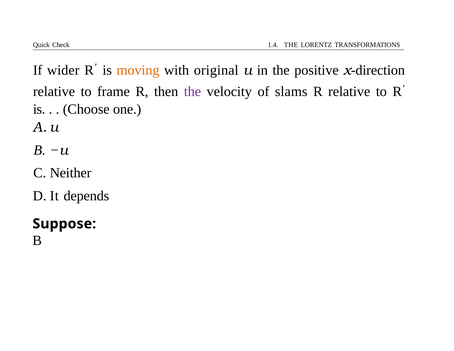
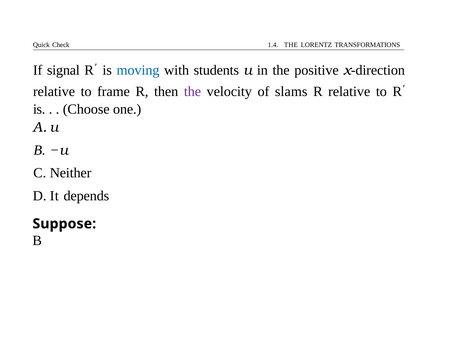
wider: wider -> signal (63, 70)
moving colour: orange -> blue (138, 70)
original: original -> students (216, 70)
